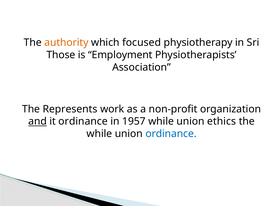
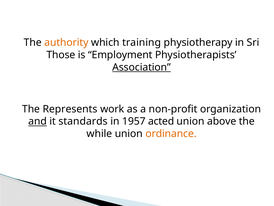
focused: focused -> training (142, 42)
Association underline: none -> present (142, 67)
it ordinance: ordinance -> standards (83, 121)
1957 while: while -> acted (161, 121)
ethics: ethics -> above (222, 121)
ordinance colour: blue -> orange (171, 133)
